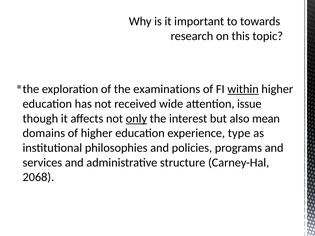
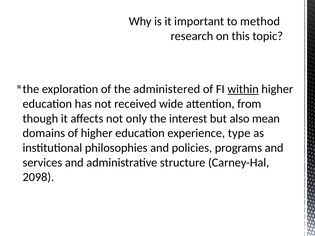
towards: towards -> method (260, 21)
examinations: examinations -> administered (167, 89)
issue: issue -> from (249, 104)
only underline: present -> none (136, 119)
2068: 2068 -> 2098 (38, 177)
